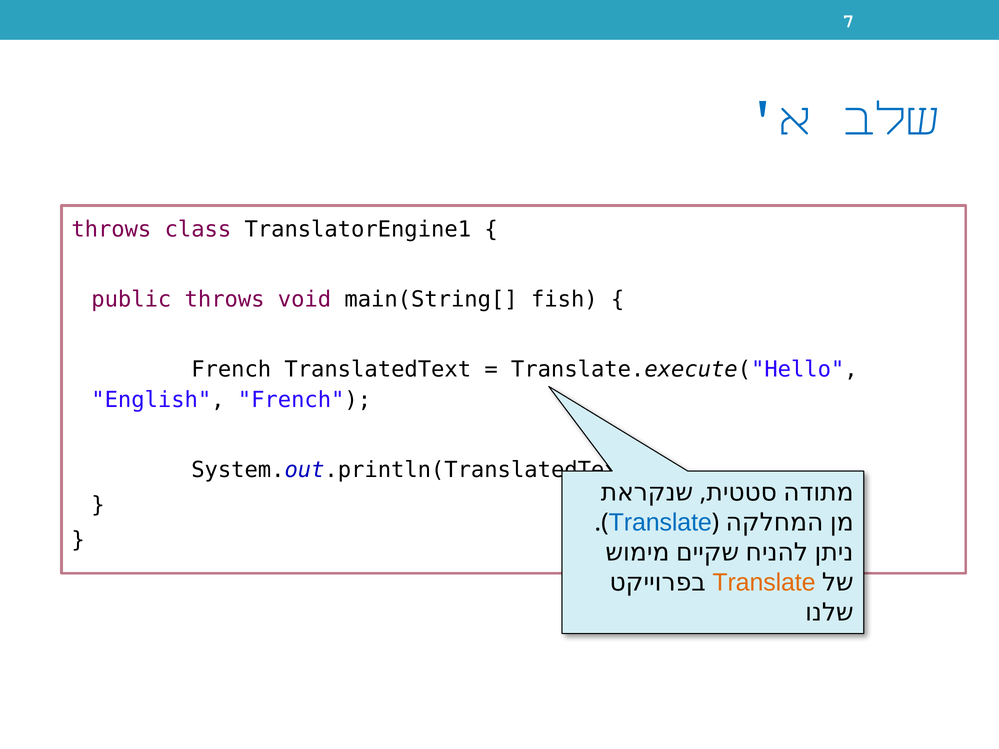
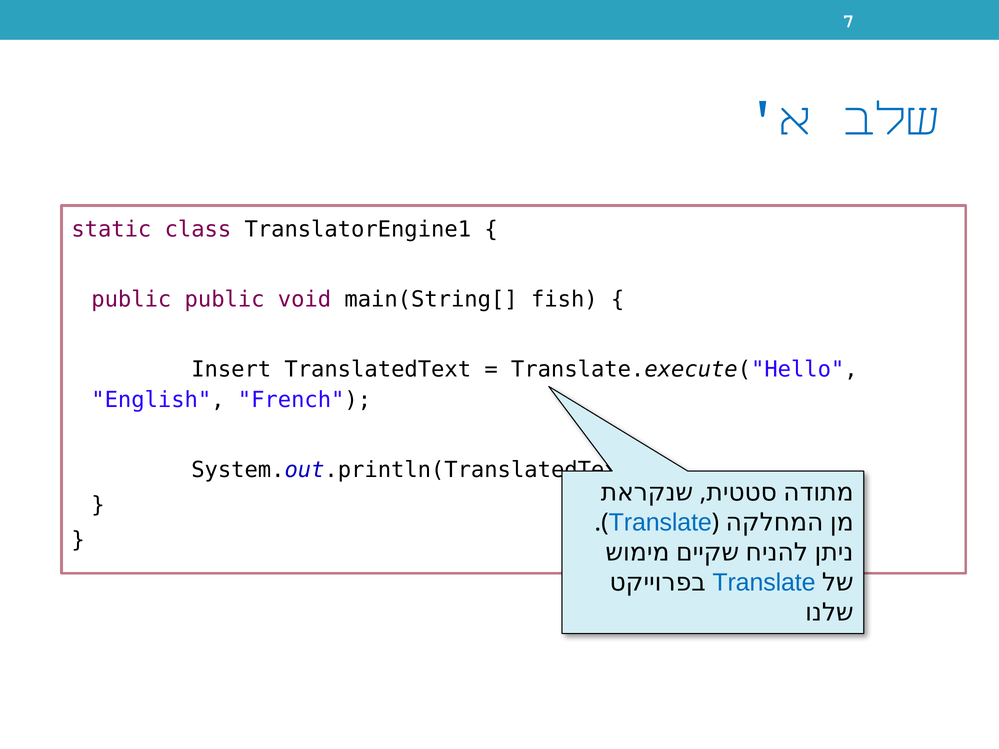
throws: throws -> static (111, 229)
public throws: throws -> public (225, 299)
French: French -> Insert (231, 370)
Translate colour: orange -> blue (764, 583)
